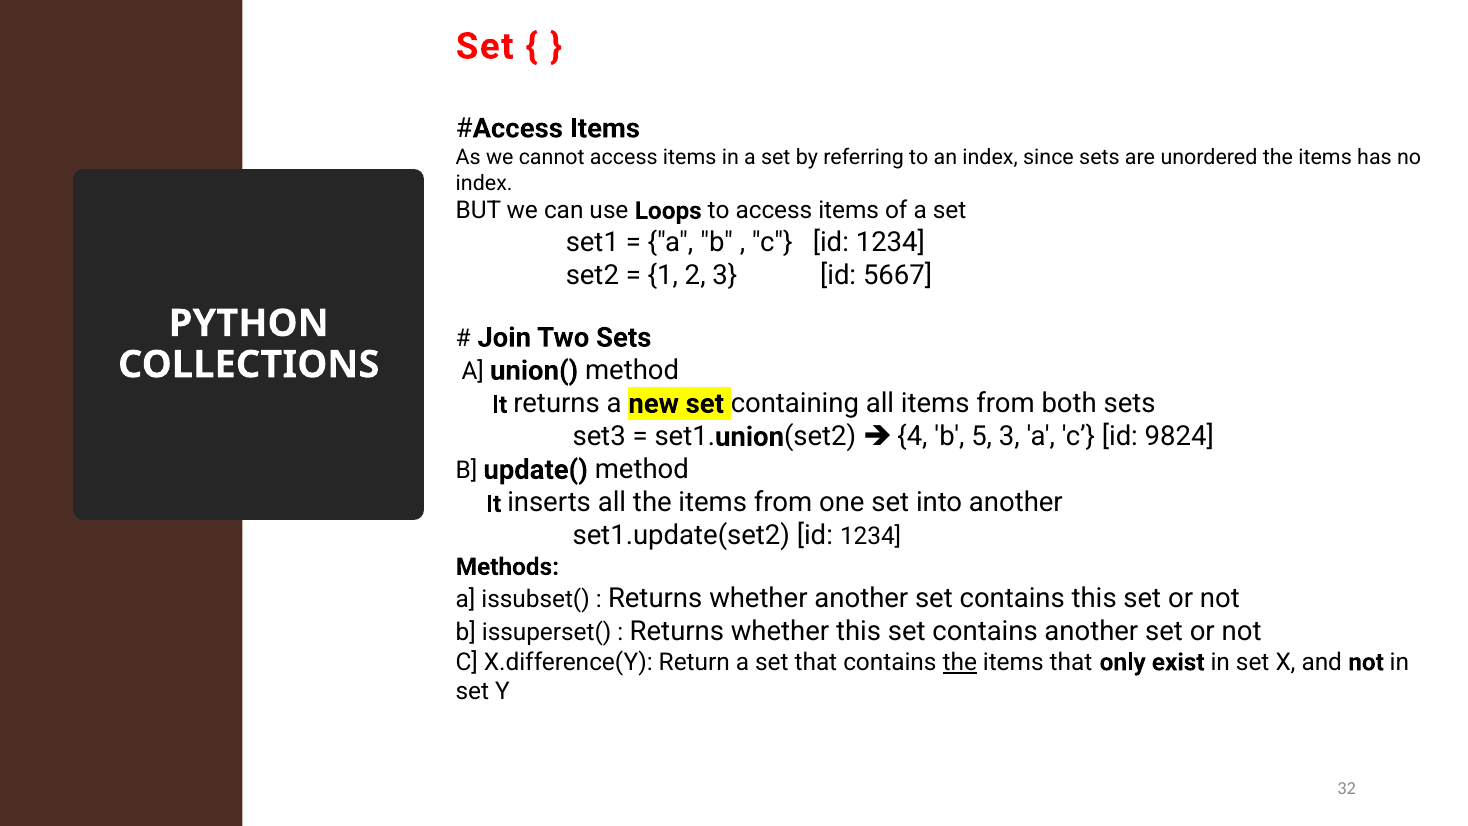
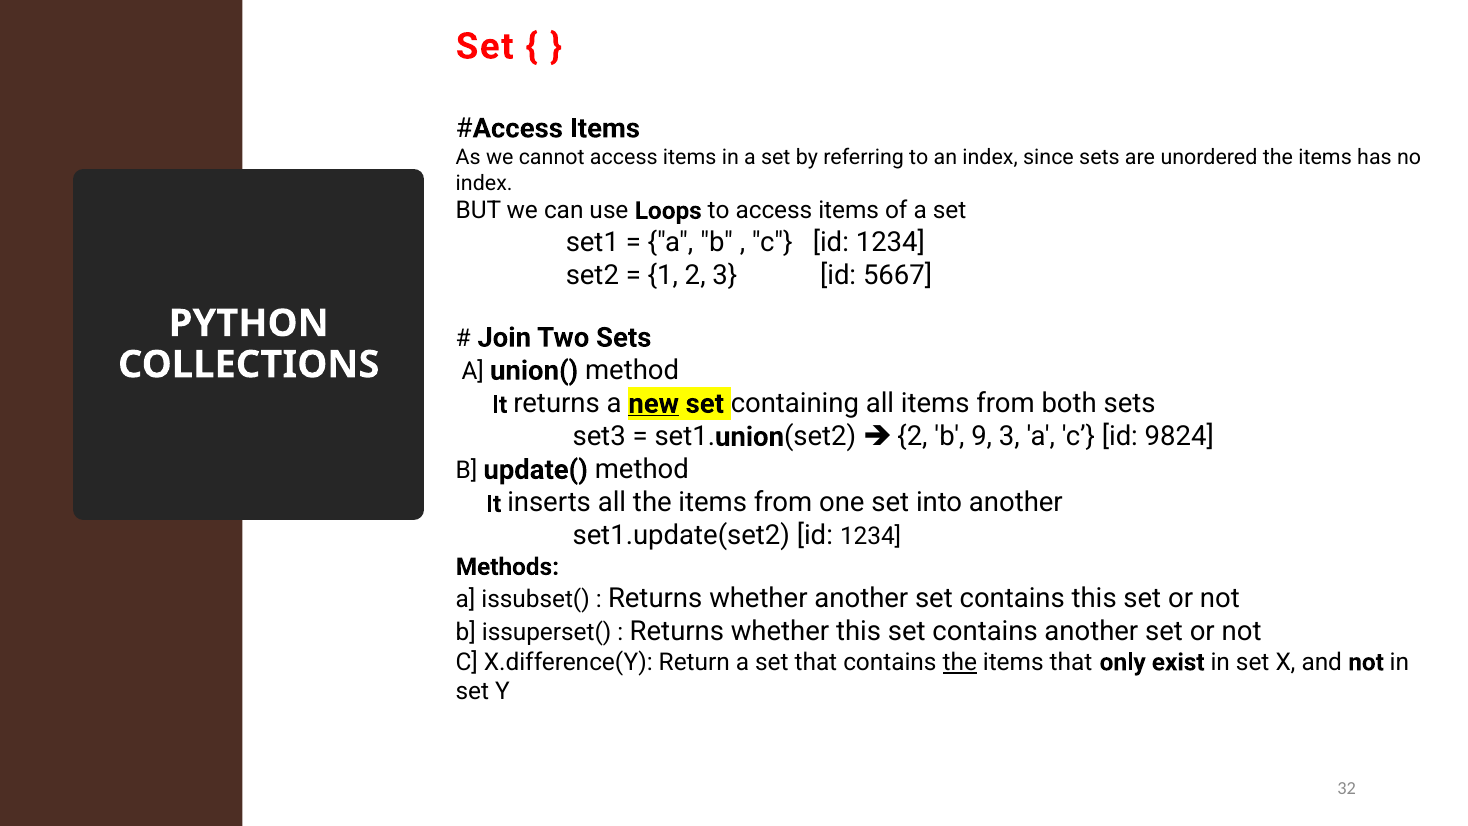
new underline: none -> present (654, 404)
4: 4 -> 2 (913, 437)
5: 5 -> 9 (982, 437)
